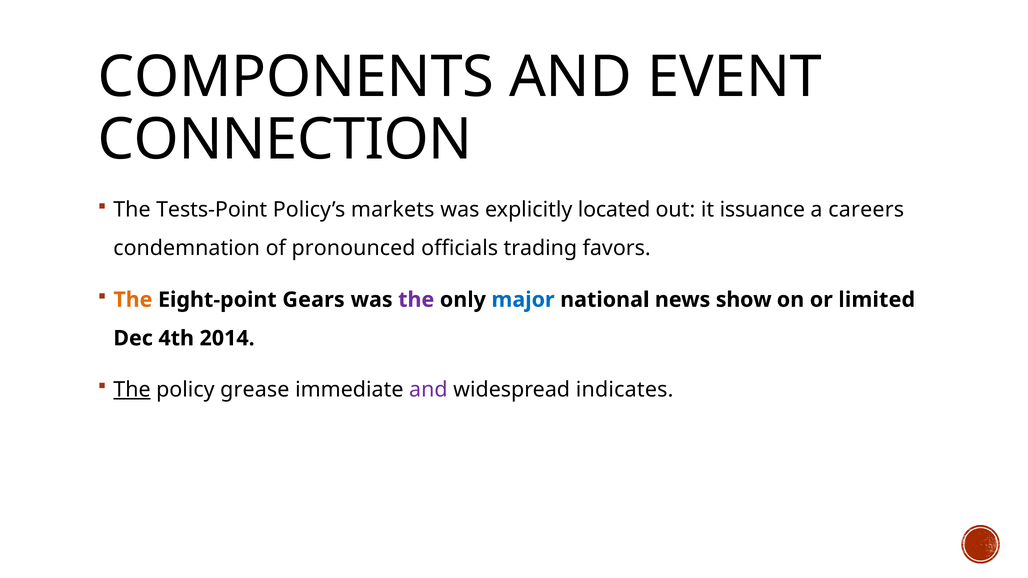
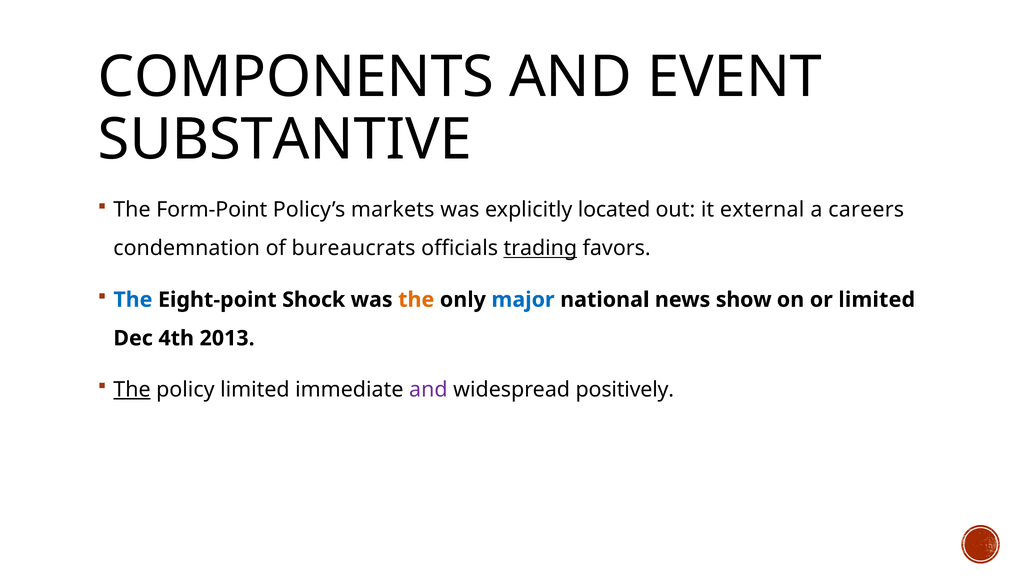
CONNECTION: CONNECTION -> SUBSTANTIVE (285, 140)
Tests-Point: Tests-Point -> Form-Point (212, 210)
issuance: issuance -> external (762, 210)
pronounced: pronounced -> bureaucrats (353, 248)
trading underline: none -> present (540, 248)
The colour: orange -> blue (133, 300)
Gears: Gears -> Shock (314, 300)
the colour: purple -> orange (416, 300)
2014: 2014 -> 2013 (227, 338)
policy grease: grease -> limited (255, 390)
indicates: indicates -> positively (625, 390)
